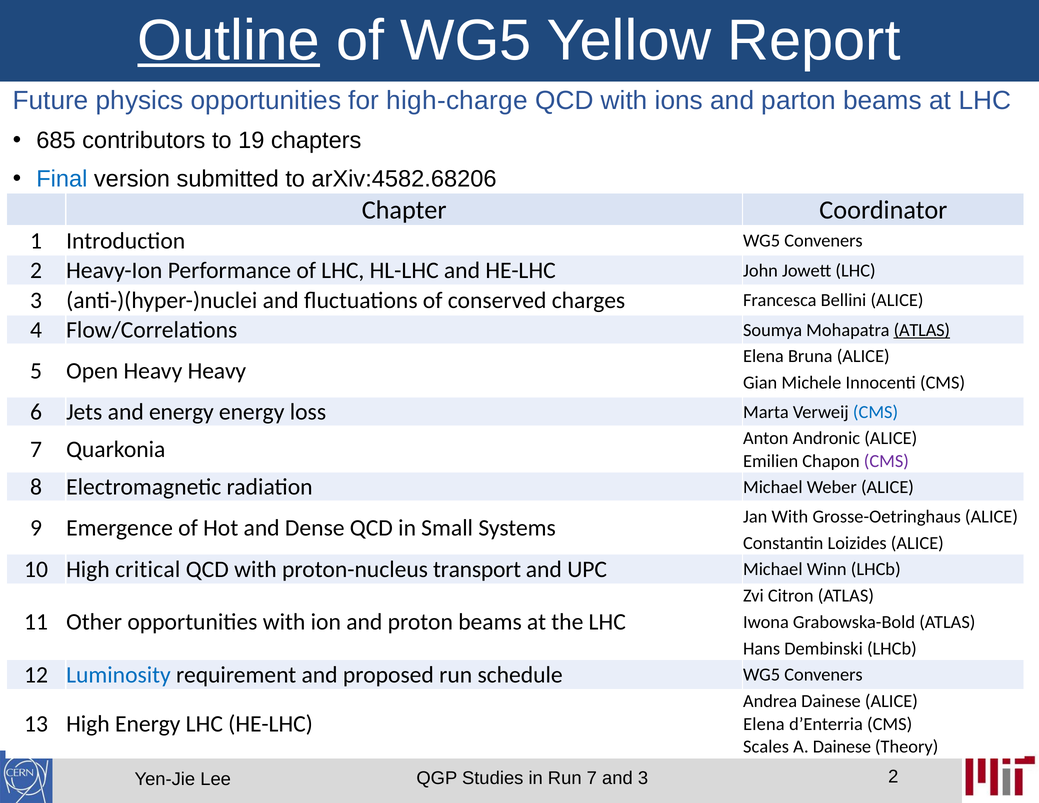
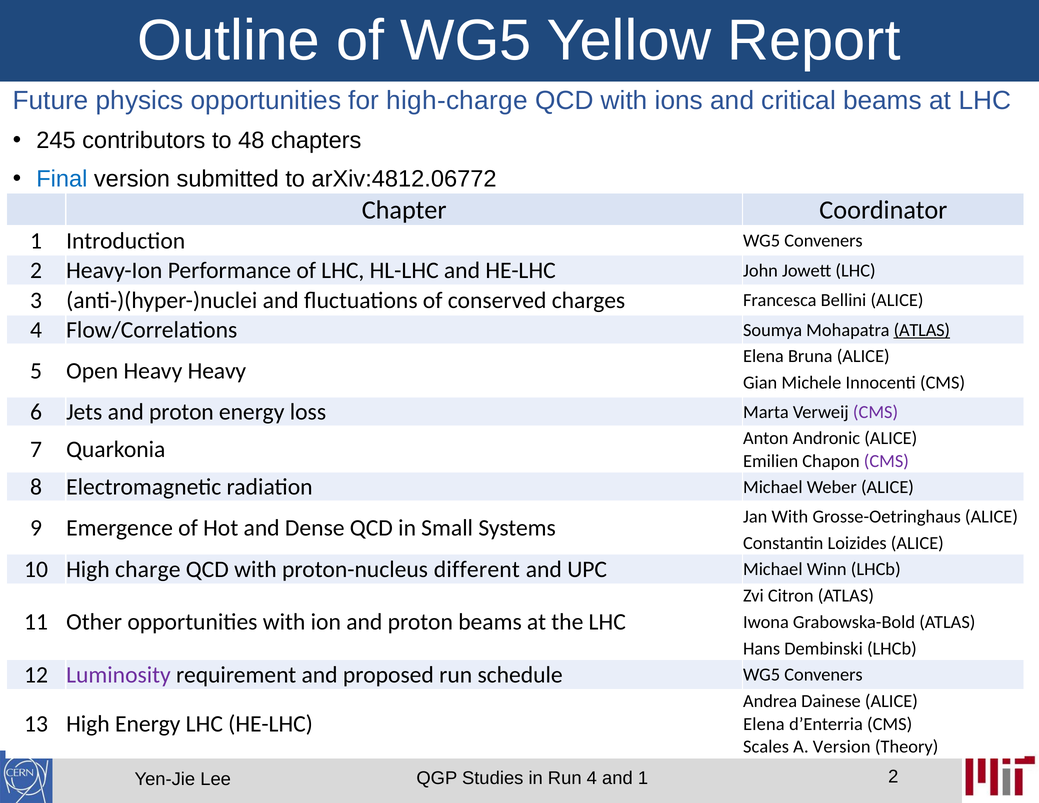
Outline underline: present -> none (229, 40)
parton: parton -> critical (799, 100)
685: 685 -> 245 (56, 140)
19: 19 -> 48 (251, 140)
arXiv:4582.68206: arXiv:4582.68206 -> arXiv:4812.06772 (404, 179)
Jets and energy: energy -> proton (181, 412)
CMS colour: blue -> purple (876, 412)
critical: critical -> charge (148, 569)
transport: transport -> different (477, 569)
Luminosity colour: blue -> purple (118, 675)
A Dainese: Dainese -> Version (842, 747)
Run 7: 7 -> 4 (592, 778)
and 3: 3 -> 1 (643, 778)
